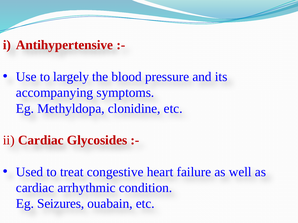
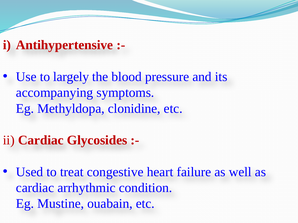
Seizures: Seizures -> Mustine (61, 204)
